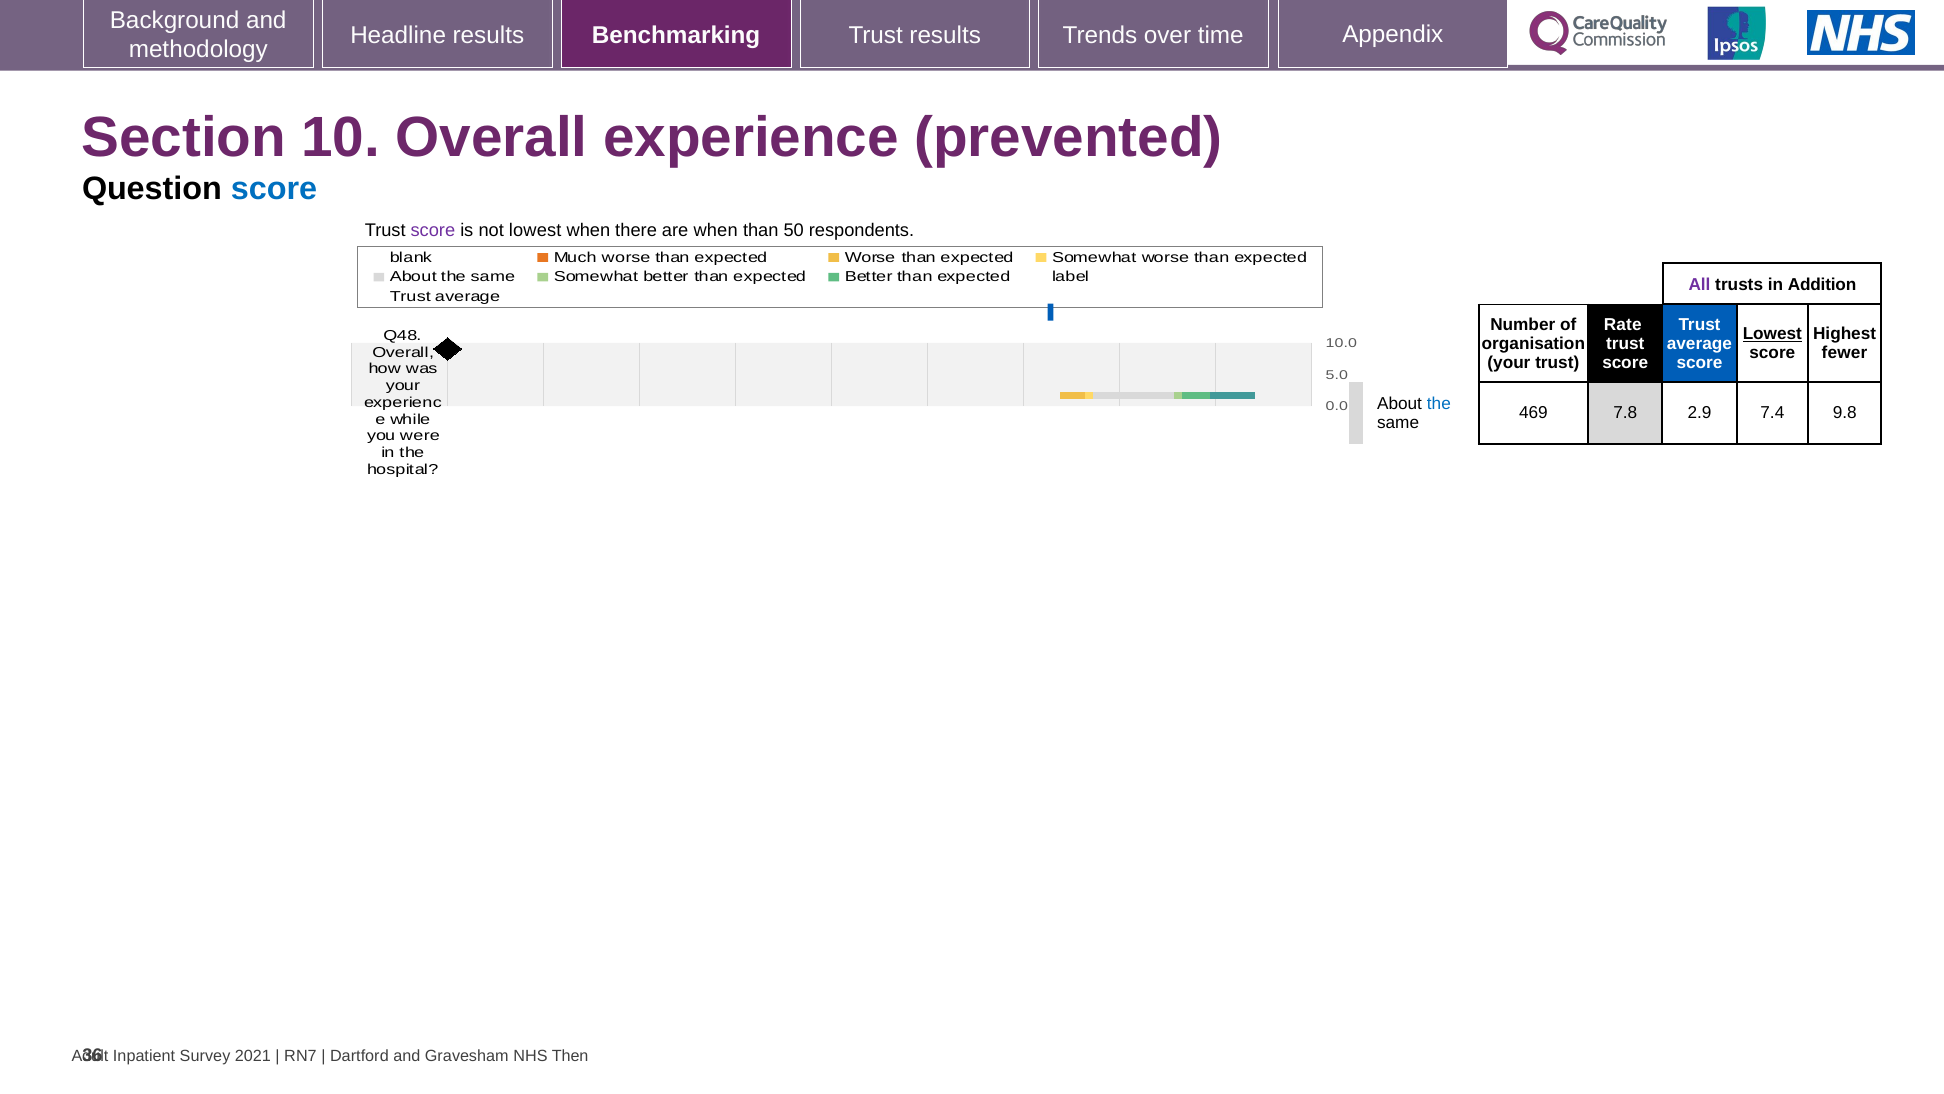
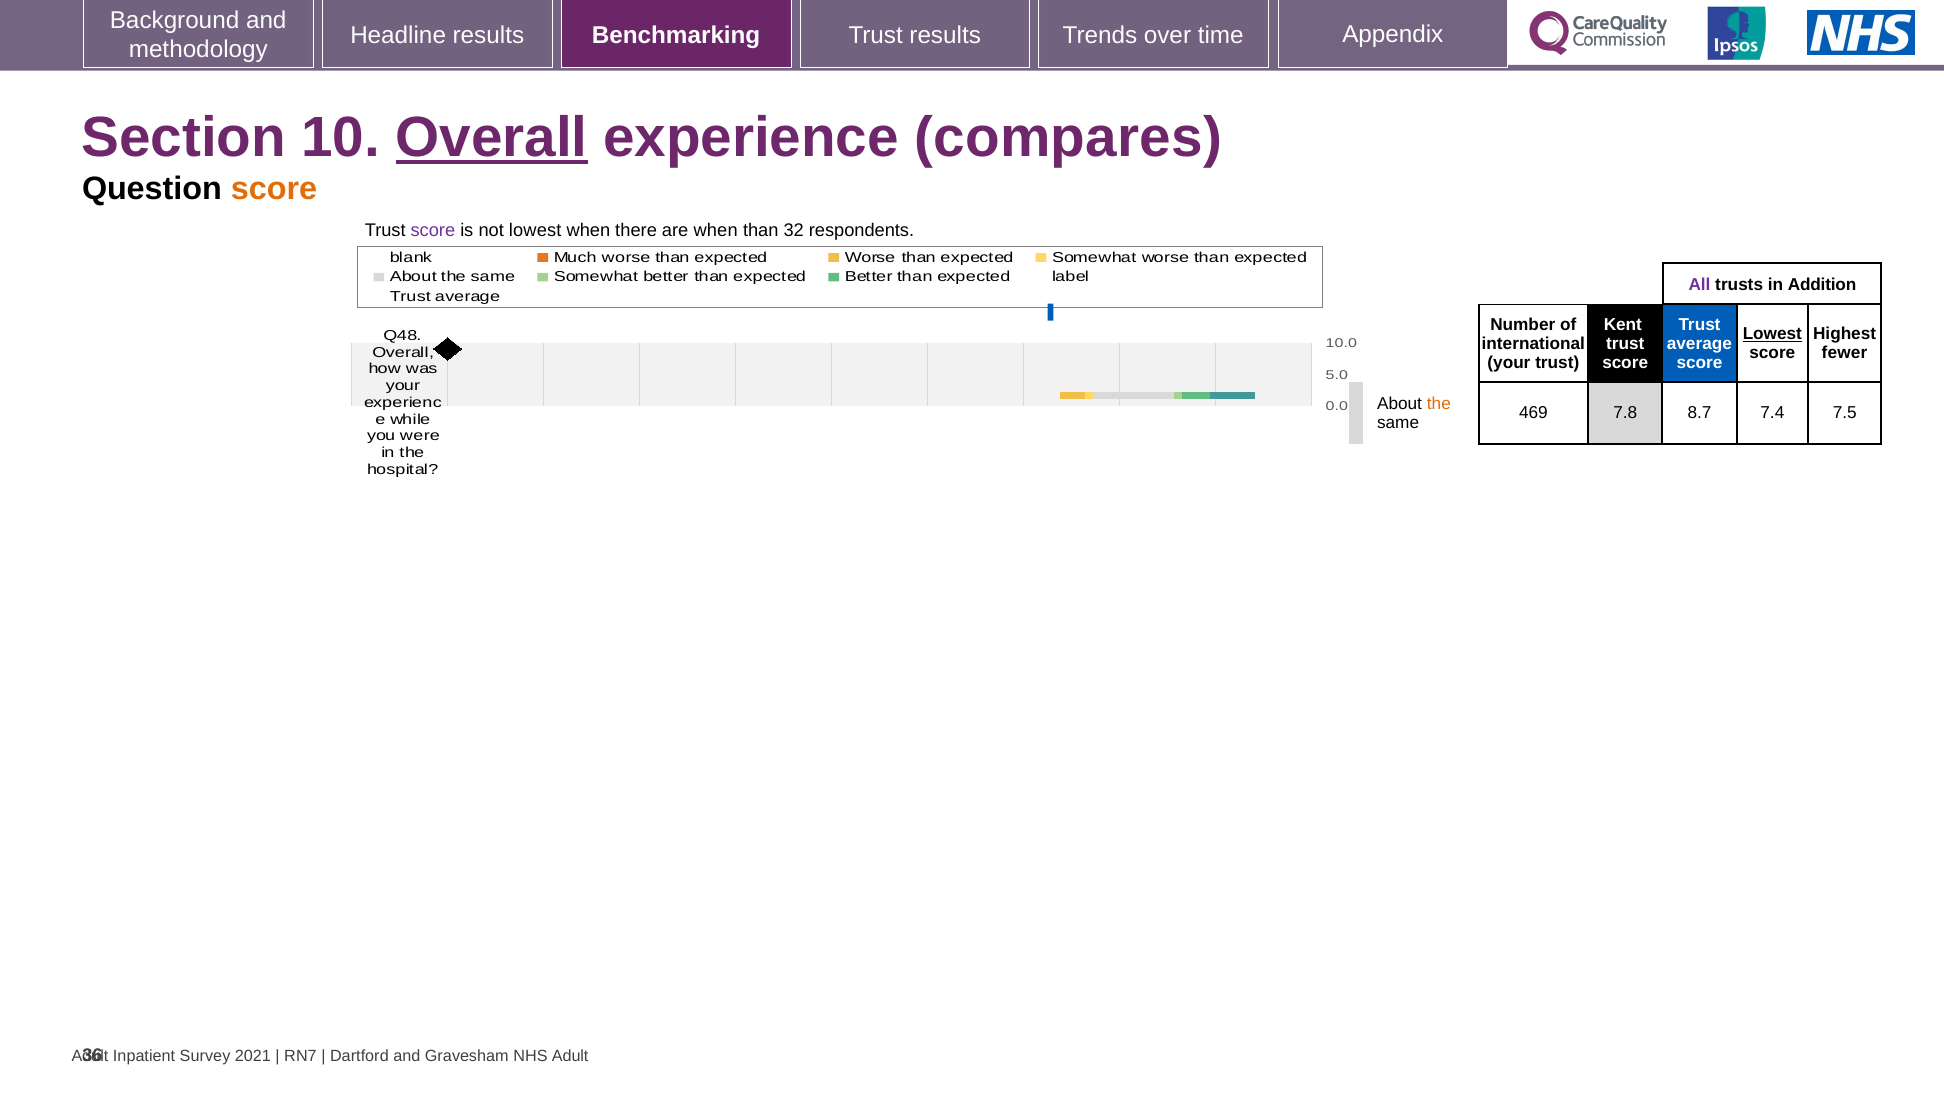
Overall underline: none -> present (492, 137)
prevented: prevented -> compares (1068, 137)
score colour: blue -> orange (274, 189)
50: 50 -> 32 (794, 230)
Rate: Rate -> Kent (1623, 324)
organisation: organisation -> international (1533, 343)
the colour: blue -> orange (1439, 403)
2.9: 2.9 -> 8.7 (1700, 413)
9.8: 9.8 -> 7.5 (1845, 413)
Then: Then -> Adult (570, 1055)
